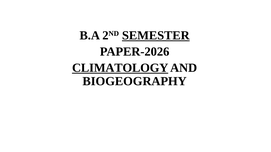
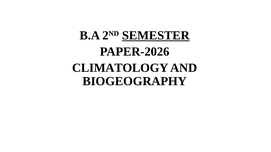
CLIMATOLOGY underline: present -> none (120, 68)
